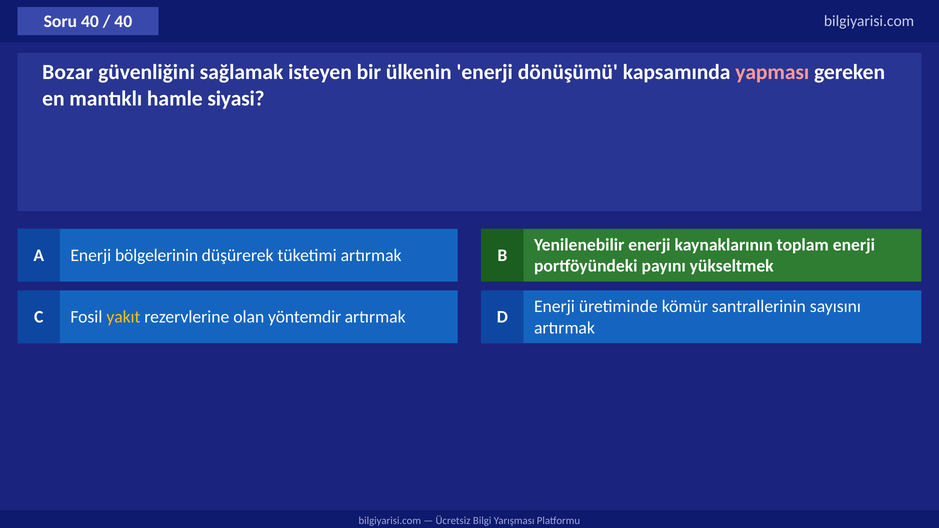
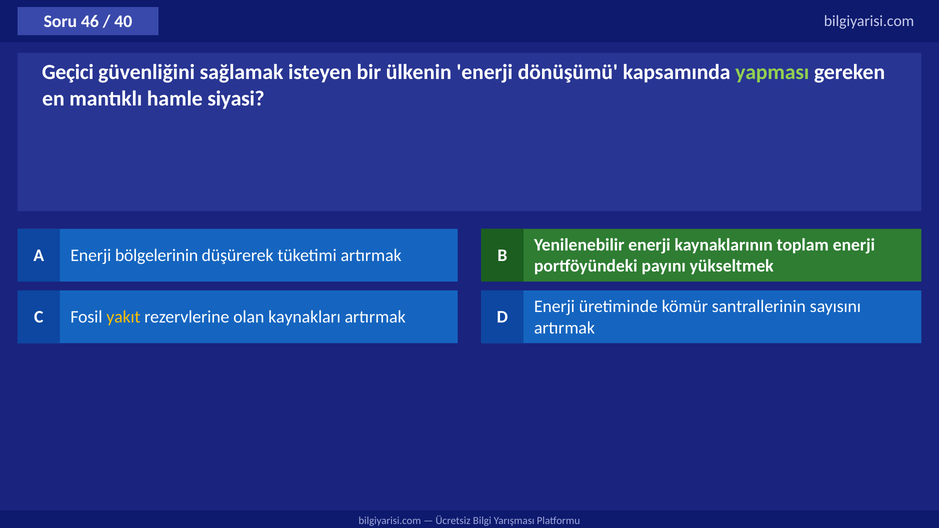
Soru 40: 40 -> 46 (90, 21)
Bozar: Bozar -> Geçici (68, 72)
yapması colour: pink -> light green (772, 72)
yöntemdir: yöntemdir -> kaynakları (305, 317)
